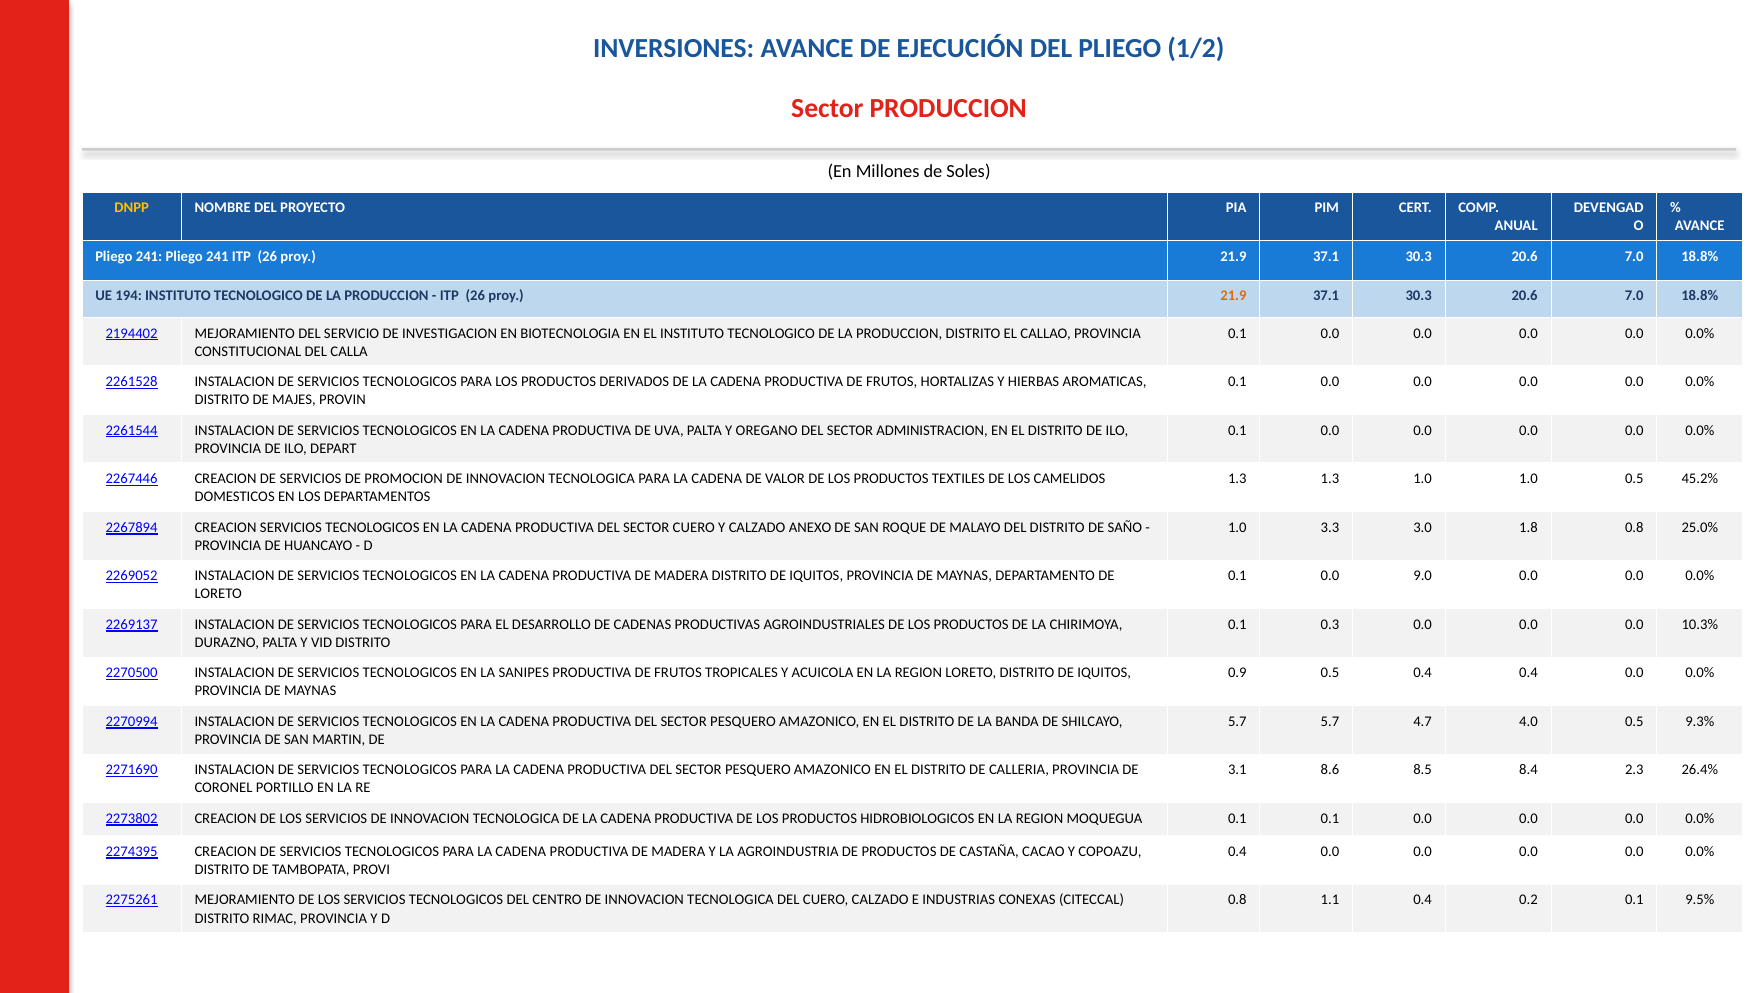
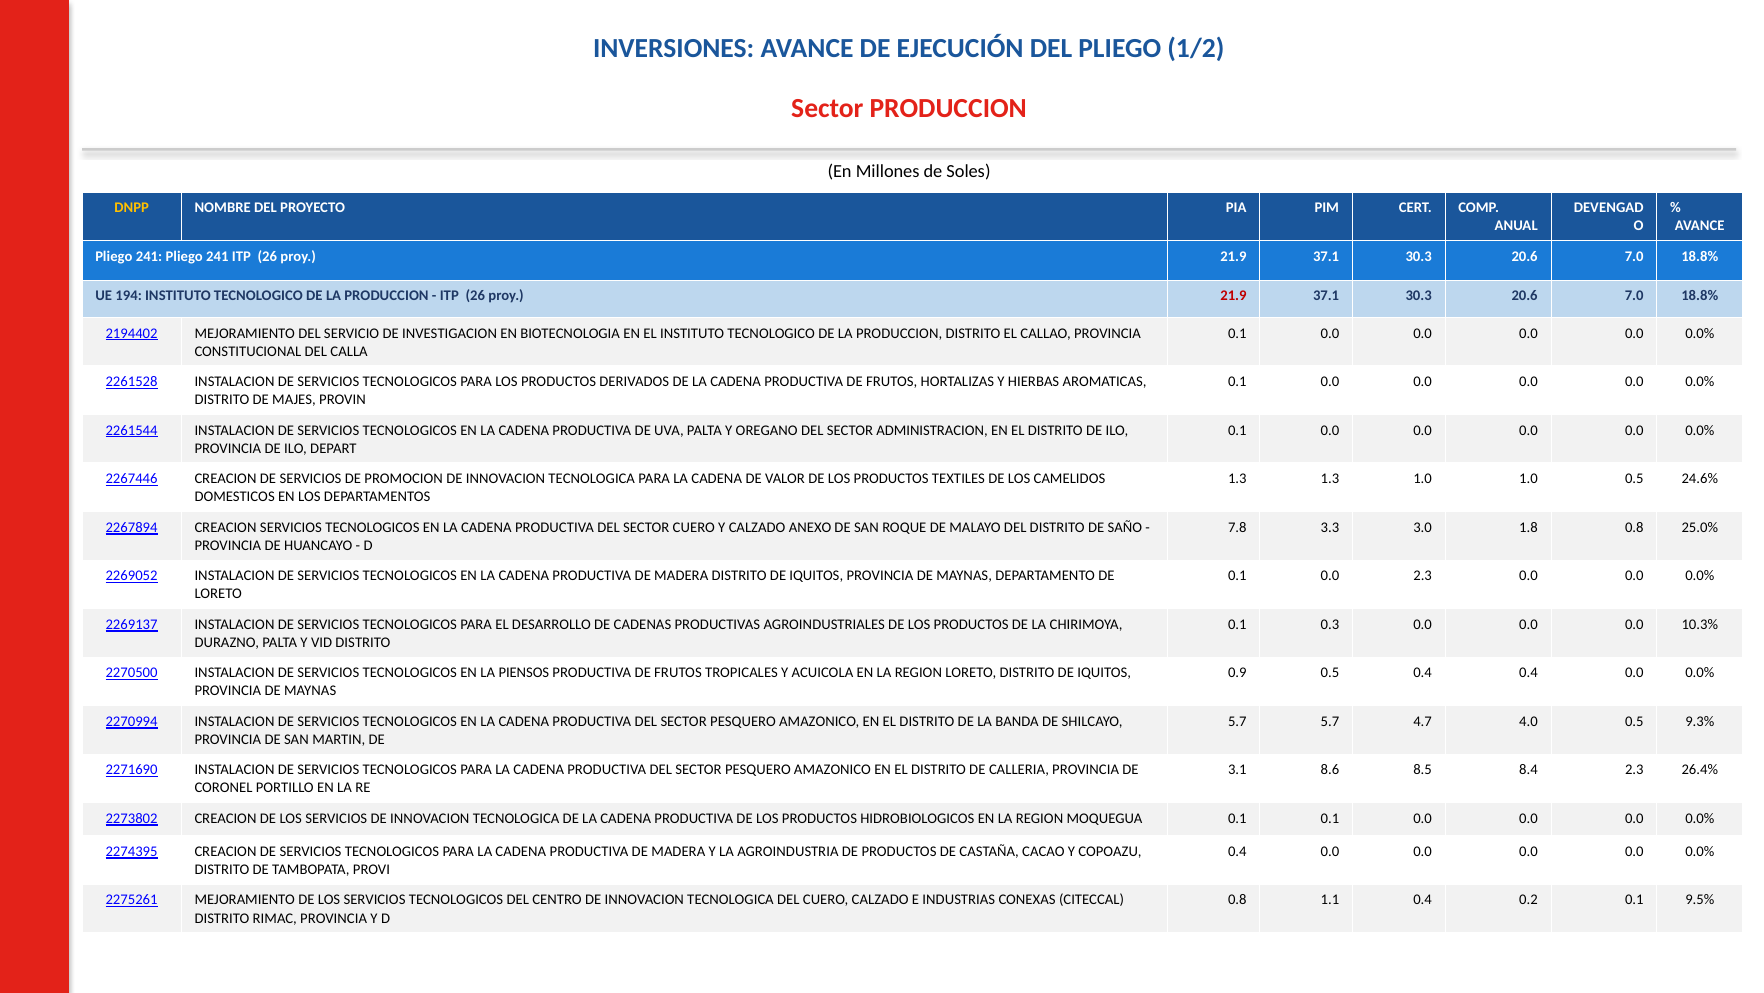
21.9 colour: orange -> red (1233, 296)
45.2%: 45.2% -> 24.6% (1700, 479)
1.0: 1.0 -> 7.8 (1237, 527)
0.0 9.0: 9.0 -> 2.3 (1423, 576)
SANIPES: SANIPES -> PIENSOS (524, 673)
